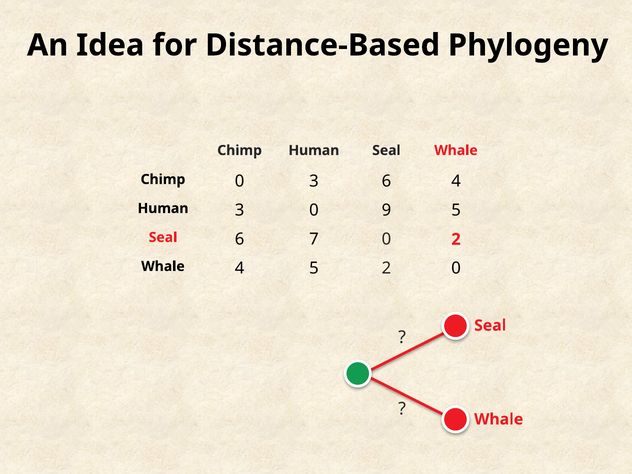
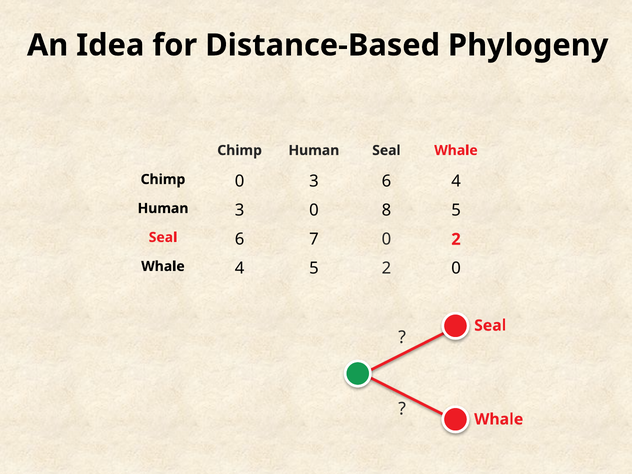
9: 9 -> 8 (386, 210)
